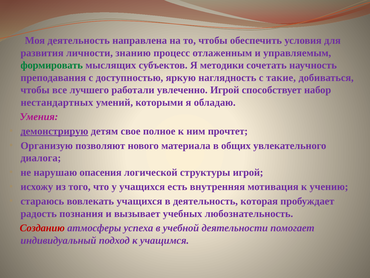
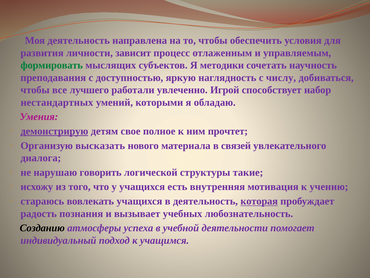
знанию: знанию -> зависит (133, 53)
такие: такие -> числу (281, 78)
позволяют: позволяют -> высказать (100, 145)
общих: общих -> связей (236, 145)
опасения: опасения -> говорить (101, 172)
структуры игрой: игрой -> такие (248, 172)
которая underline: none -> present (259, 201)
Созданию colour: red -> black (42, 228)
